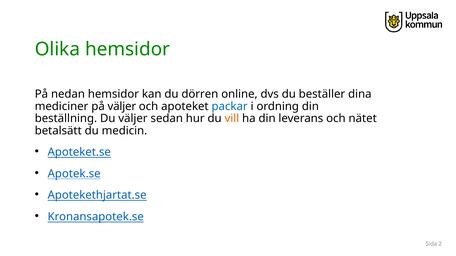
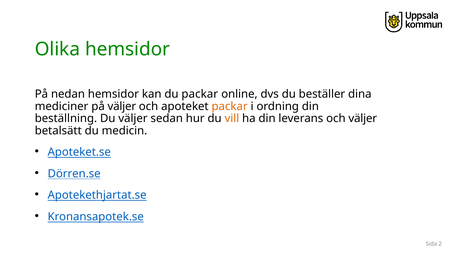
du dörren: dörren -> packar (200, 94)
packar colour: blue -> orange (230, 106)
och nätet: nätet -> väljer (363, 119)
Apotek.se: Apotek.se -> Dörren.se (74, 174)
